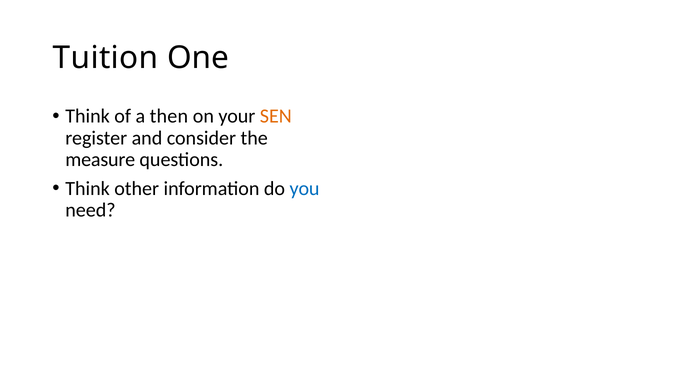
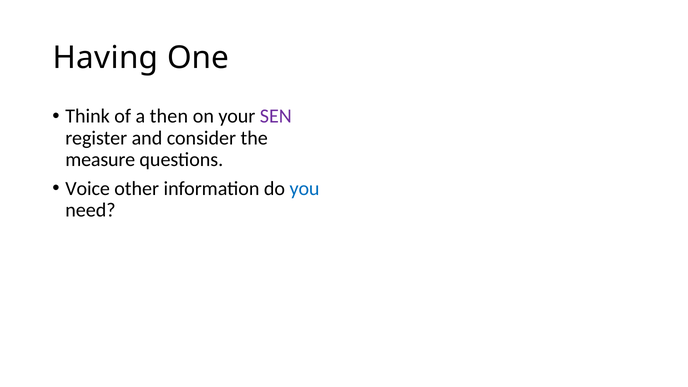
Tuition: Tuition -> Having (105, 58)
SEN colour: orange -> purple (276, 116)
Think: Think -> Voice (88, 189)
